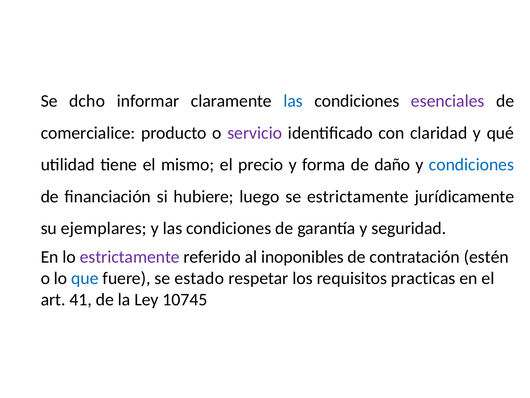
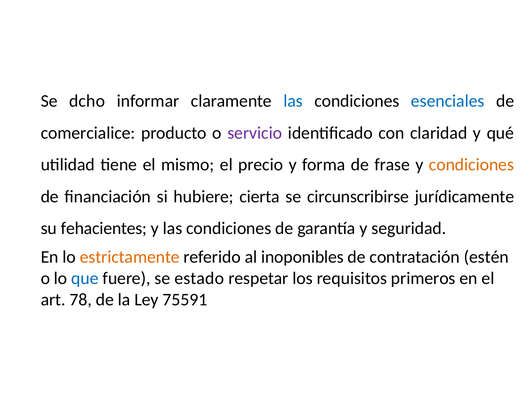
esenciales colour: purple -> blue (448, 101)
daño: daño -> frase (392, 165)
condiciones colour: blue -> orange (471, 165)
luego: luego -> cierta (260, 196)
se estrictamente: estrictamente -> circunscribirse (358, 196)
ejemplares: ejemplares -> fehacientes (104, 228)
estrictamente colour: purple -> orange (130, 257)
practicas: practicas -> primeros (423, 278)
41: 41 -> 78 (81, 299)
10745: 10745 -> 75591 (185, 299)
